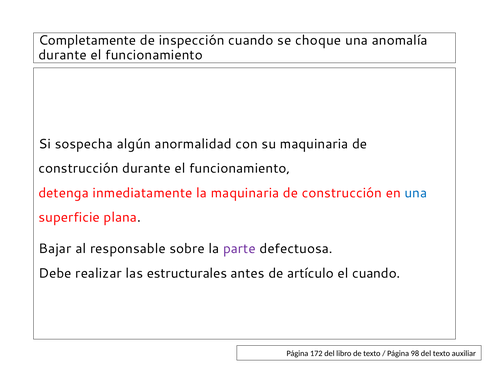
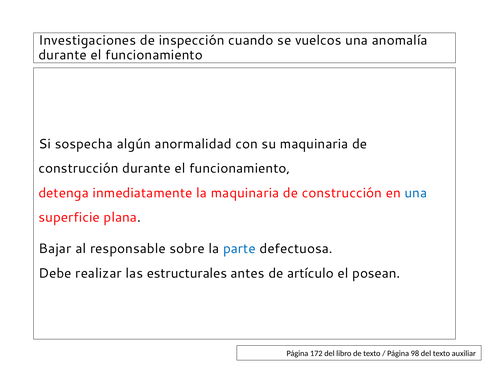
Completamente: Completamente -> Investigaciones (87, 40)
choque: choque -> vuelcos (318, 40)
parte colour: purple -> blue (239, 249)
el cuando: cuando -> posean (376, 273)
